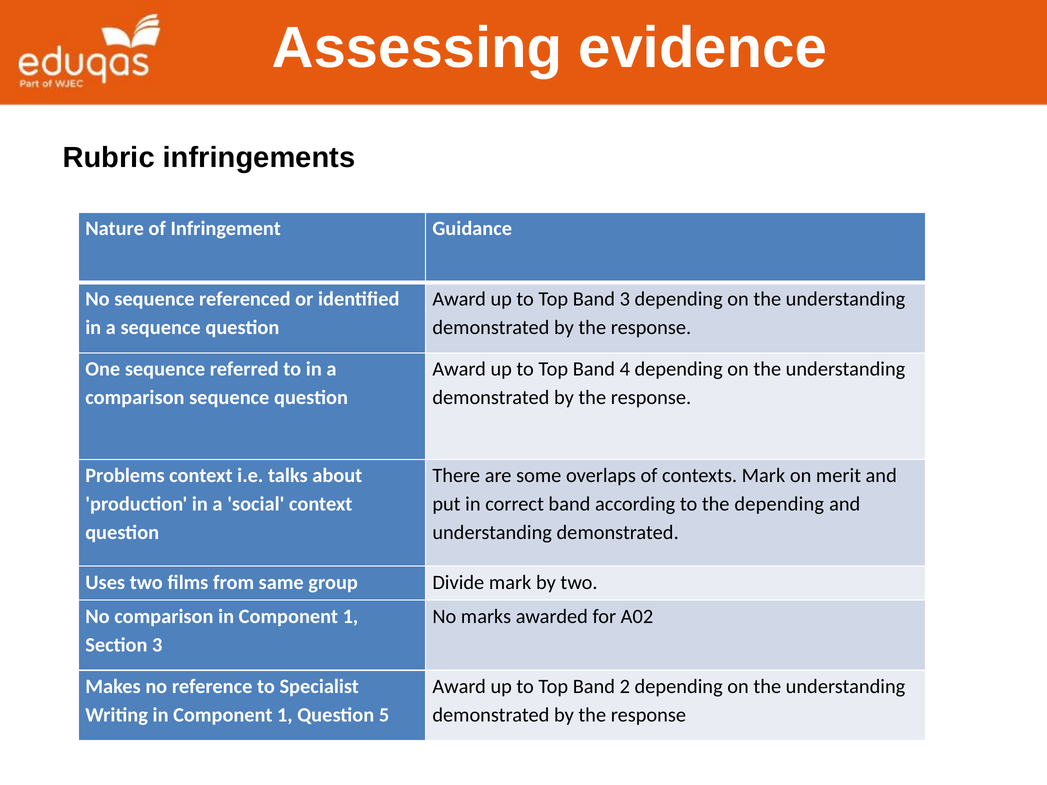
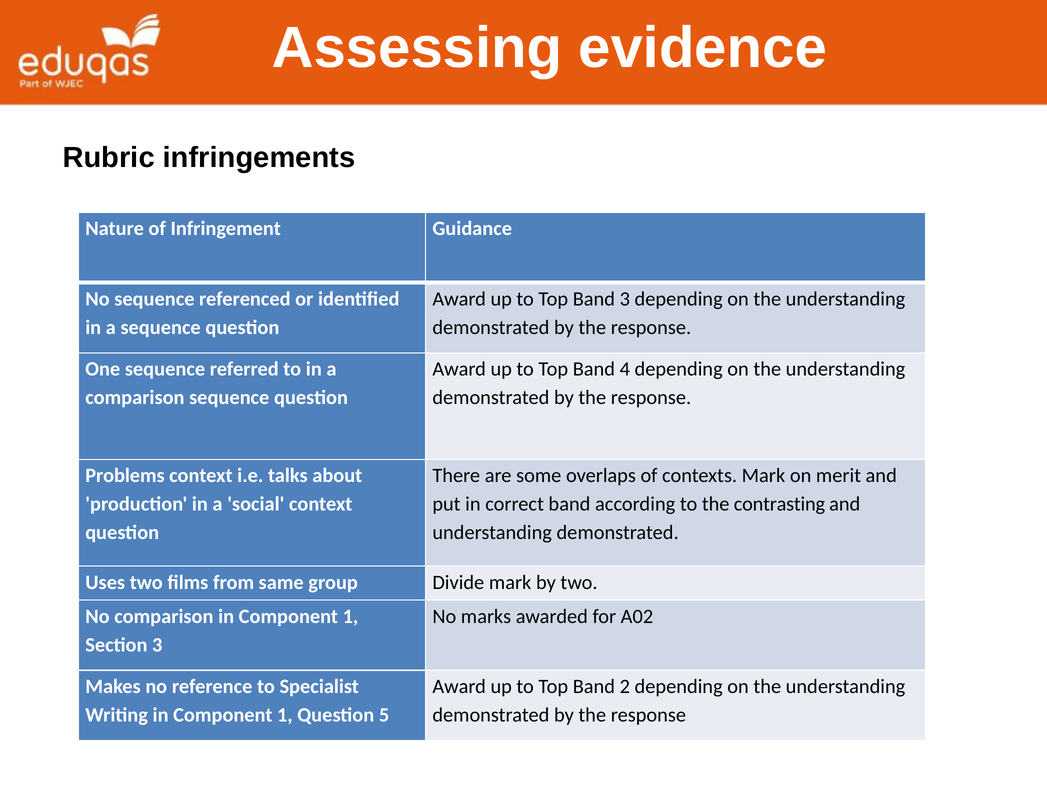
the depending: depending -> contrasting (779, 504)
